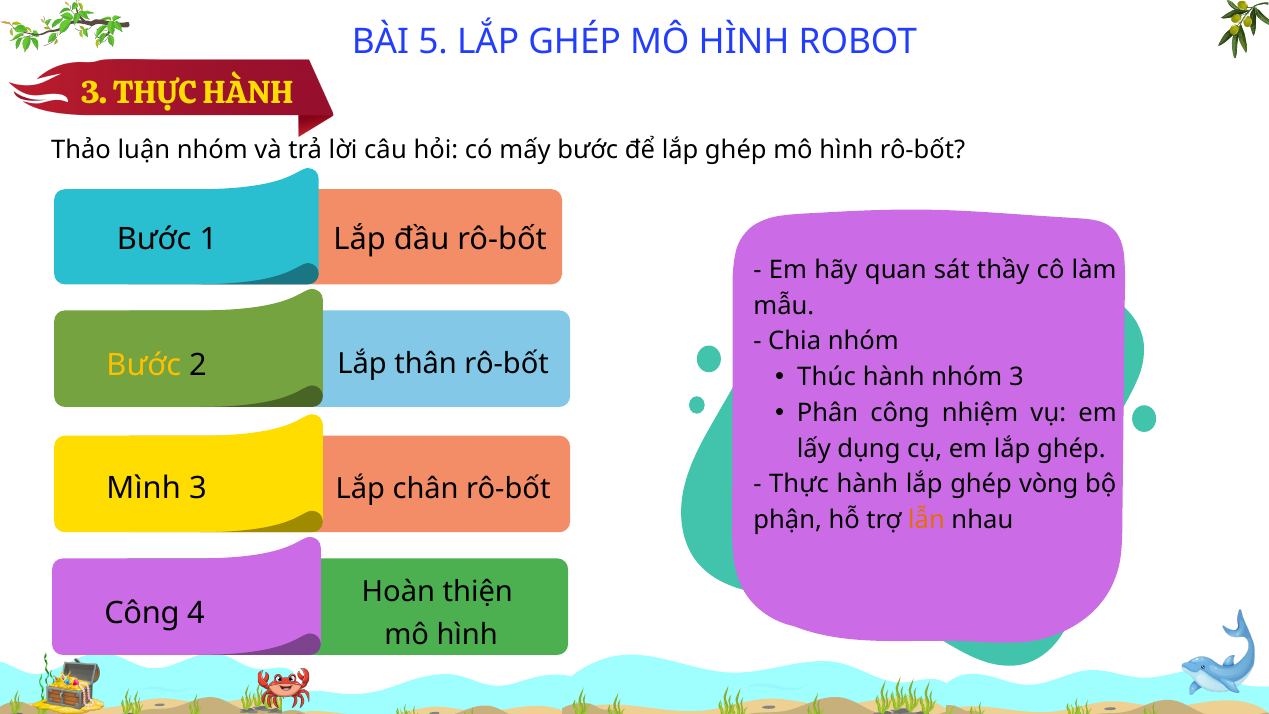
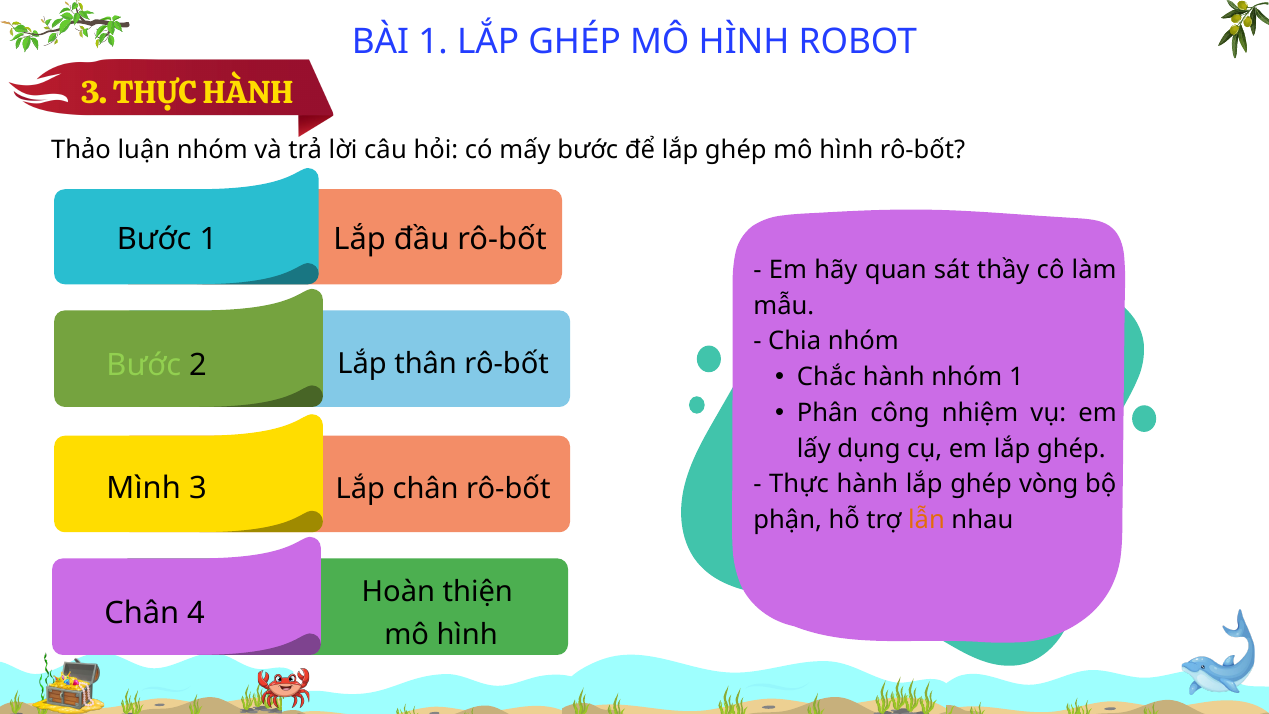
BÀI 5: 5 -> 1 (433, 42)
Bước colour: yellow -> light green (144, 366)
Thúc: Thúc -> Chắc (826, 377)
nhóm 3: 3 -> 1 (1016, 377)
Công: Công -> Chân (142, 614)
